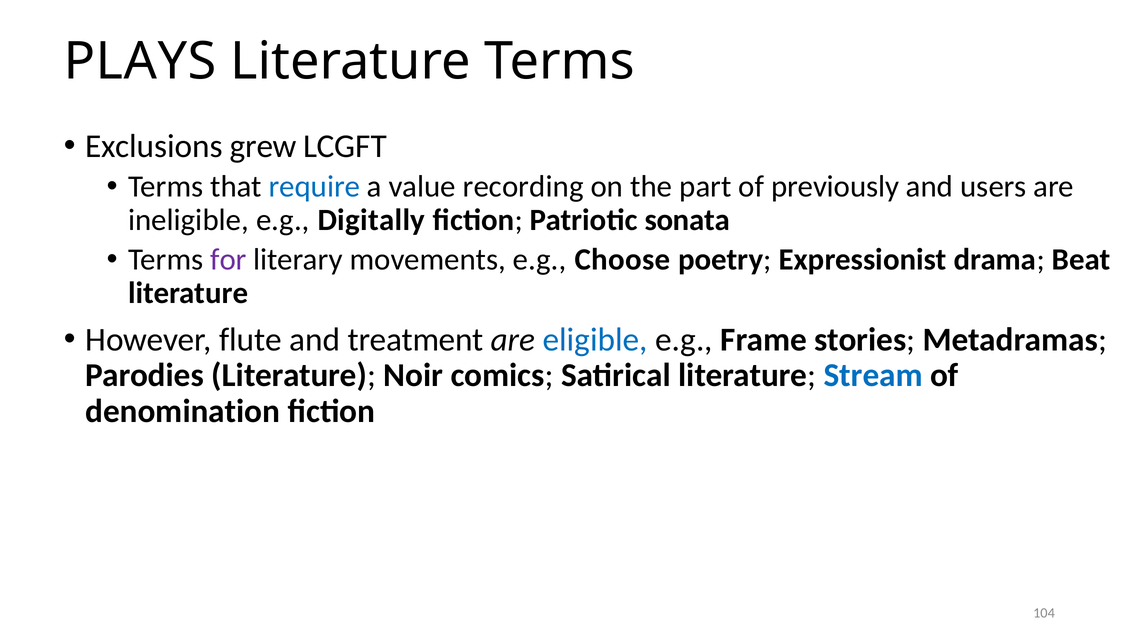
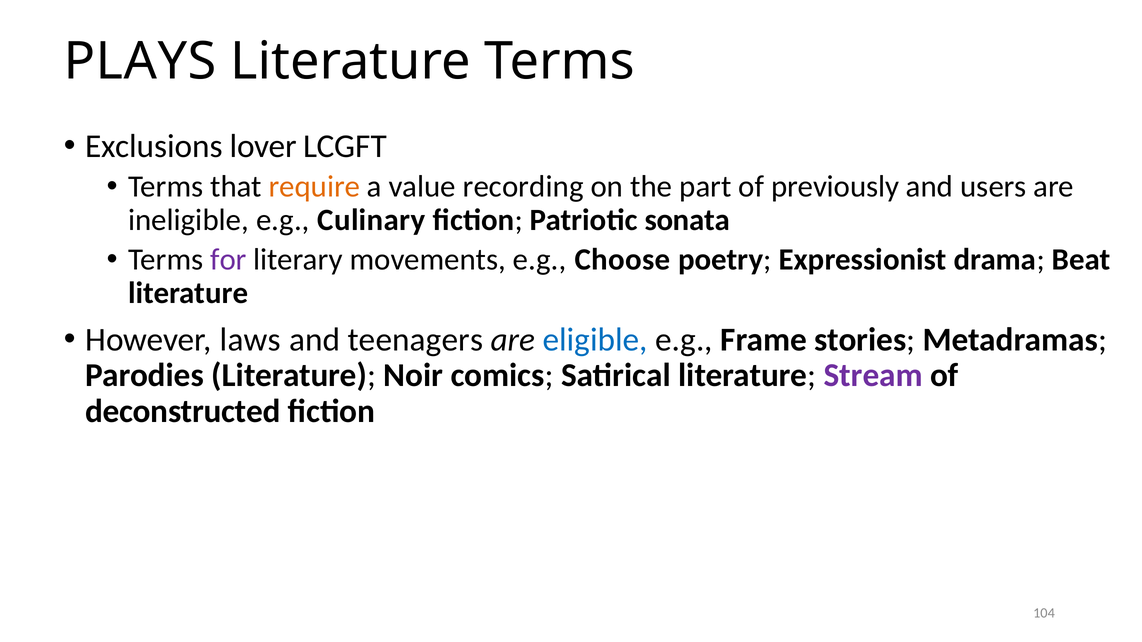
grew: grew -> lover (263, 146)
require colour: blue -> orange (314, 187)
Digitally: Digitally -> Culinary (371, 220)
flute: flute -> laws (250, 340)
treatment: treatment -> teenagers (415, 340)
Stream colour: blue -> purple (873, 376)
denomination: denomination -> deconstructed (183, 412)
